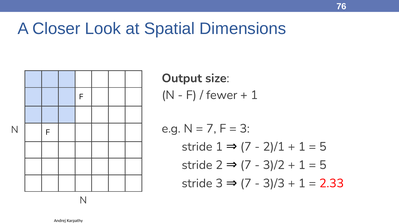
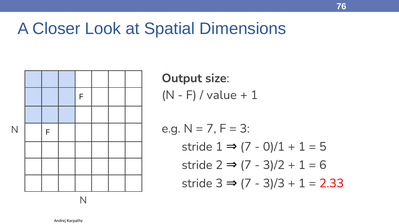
fewer: fewer -> value (222, 95)
2)/1: 2)/1 -> 0)/1 (274, 147)
5: 5 -> 6 (323, 165)
